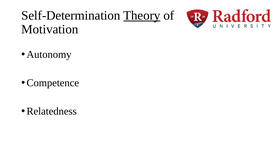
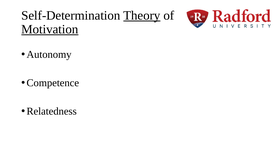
Motivation underline: none -> present (50, 29)
